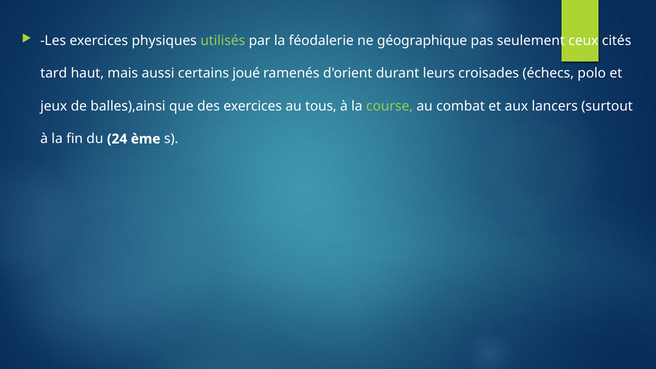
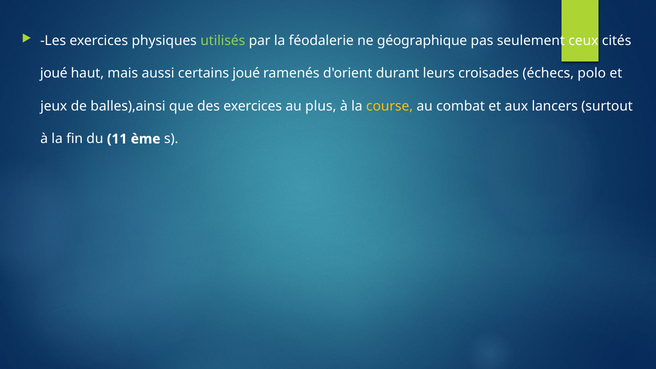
tard: tard -> joué (54, 73)
tous: tous -> plus (321, 106)
course colour: light green -> yellow (390, 106)
24: 24 -> 11 (117, 139)
